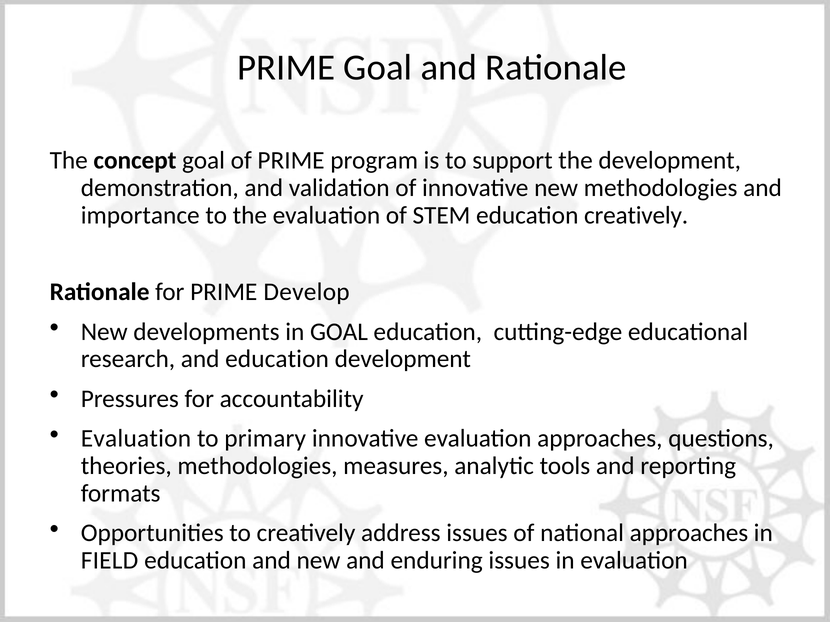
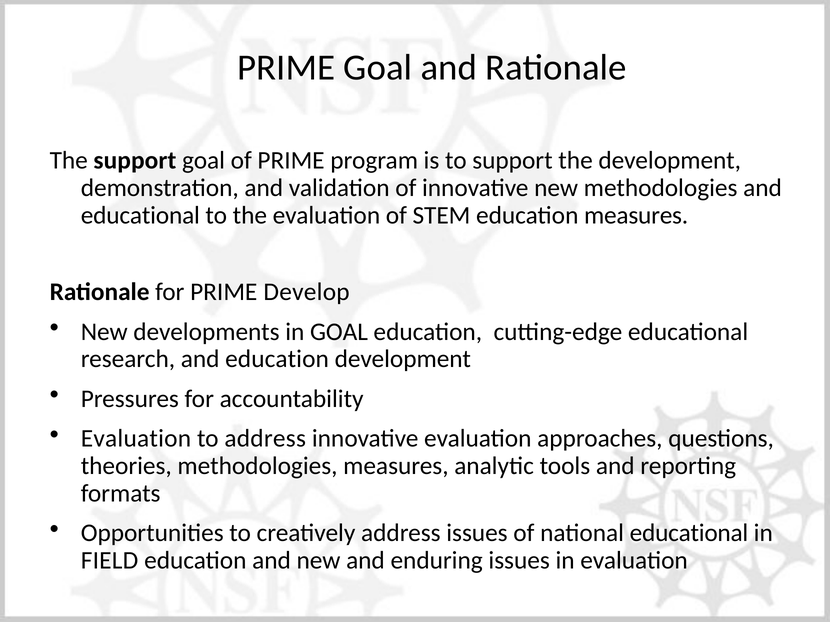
The concept: concept -> support (135, 161)
importance: importance -> educational (140, 216)
education creatively: creatively -> measures (636, 216)
to primary: primary -> address (265, 439)
national approaches: approaches -> educational (689, 534)
